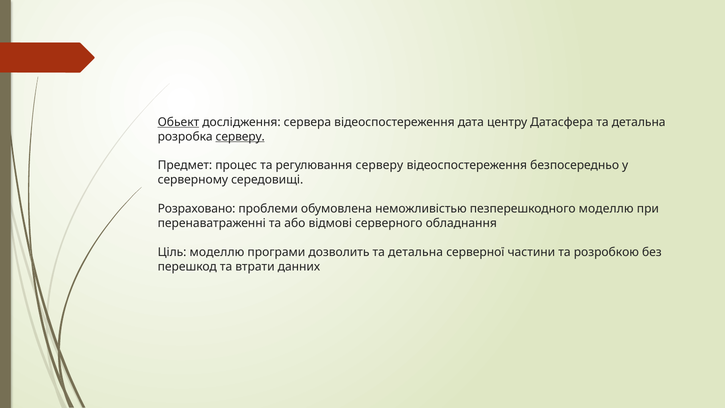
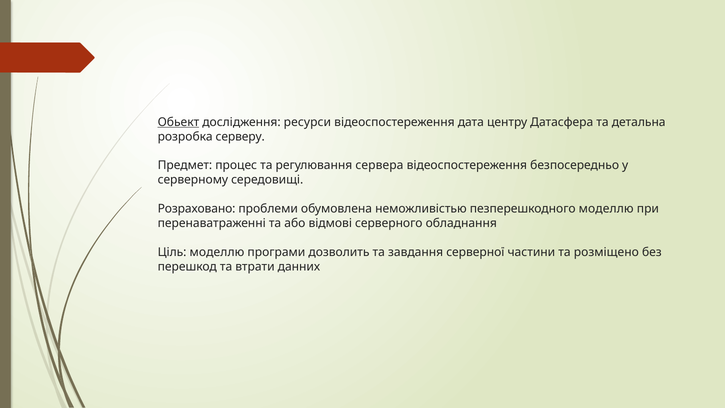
сервера: сервера -> ресурси (307, 122)
серверу underline: present -> none (240, 136)
регулювання серверу: серверу -> сервера (379, 165)
детальна: детальна -> завдання (416, 252)
розробкою: розробкою -> розміщено (606, 252)
